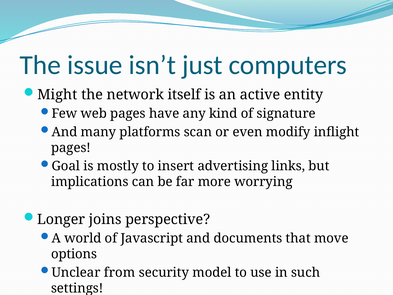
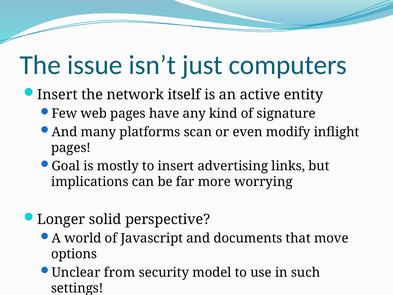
Might: Might -> Insert (57, 95)
joins: joins -> solid (105, 219)
